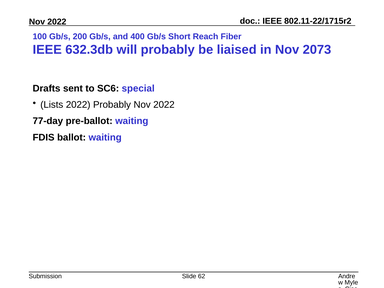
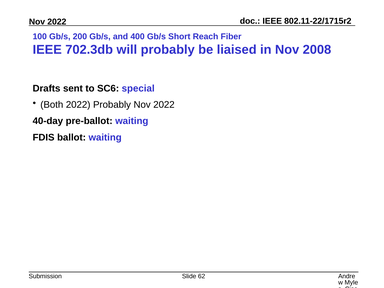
632.3db: 632.3db -> 702.3db (89, 50)
2073: 2073 -> 2008 (317, 50)
Lists: Lists -> Both (52, 105)
77-day: 77-day -> 40-day (48, 121)
